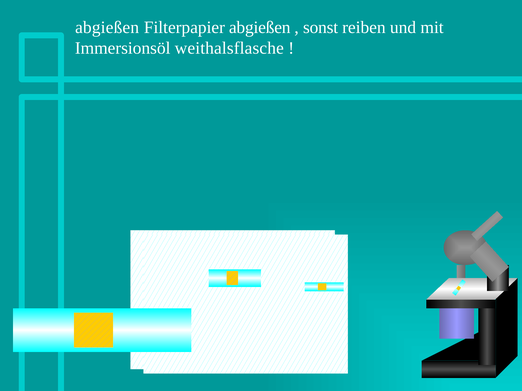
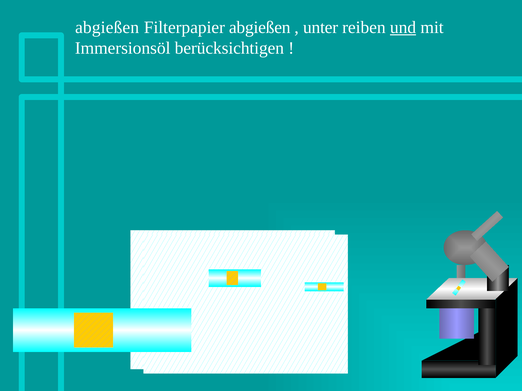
sonst: sonst -> unter (321, 27)
und underline: none -> present (403, 27)
weithalsflasche: weithalsflasche -> berücksichtigen (229, 48)
